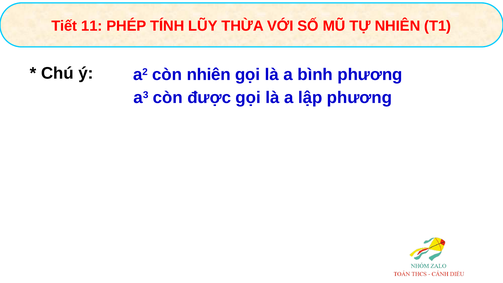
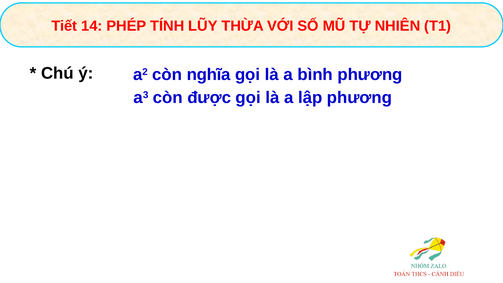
11: 11 -> 14 (92, 26)
còn nhiên: nhiên -> nghĩa (209, 75)
